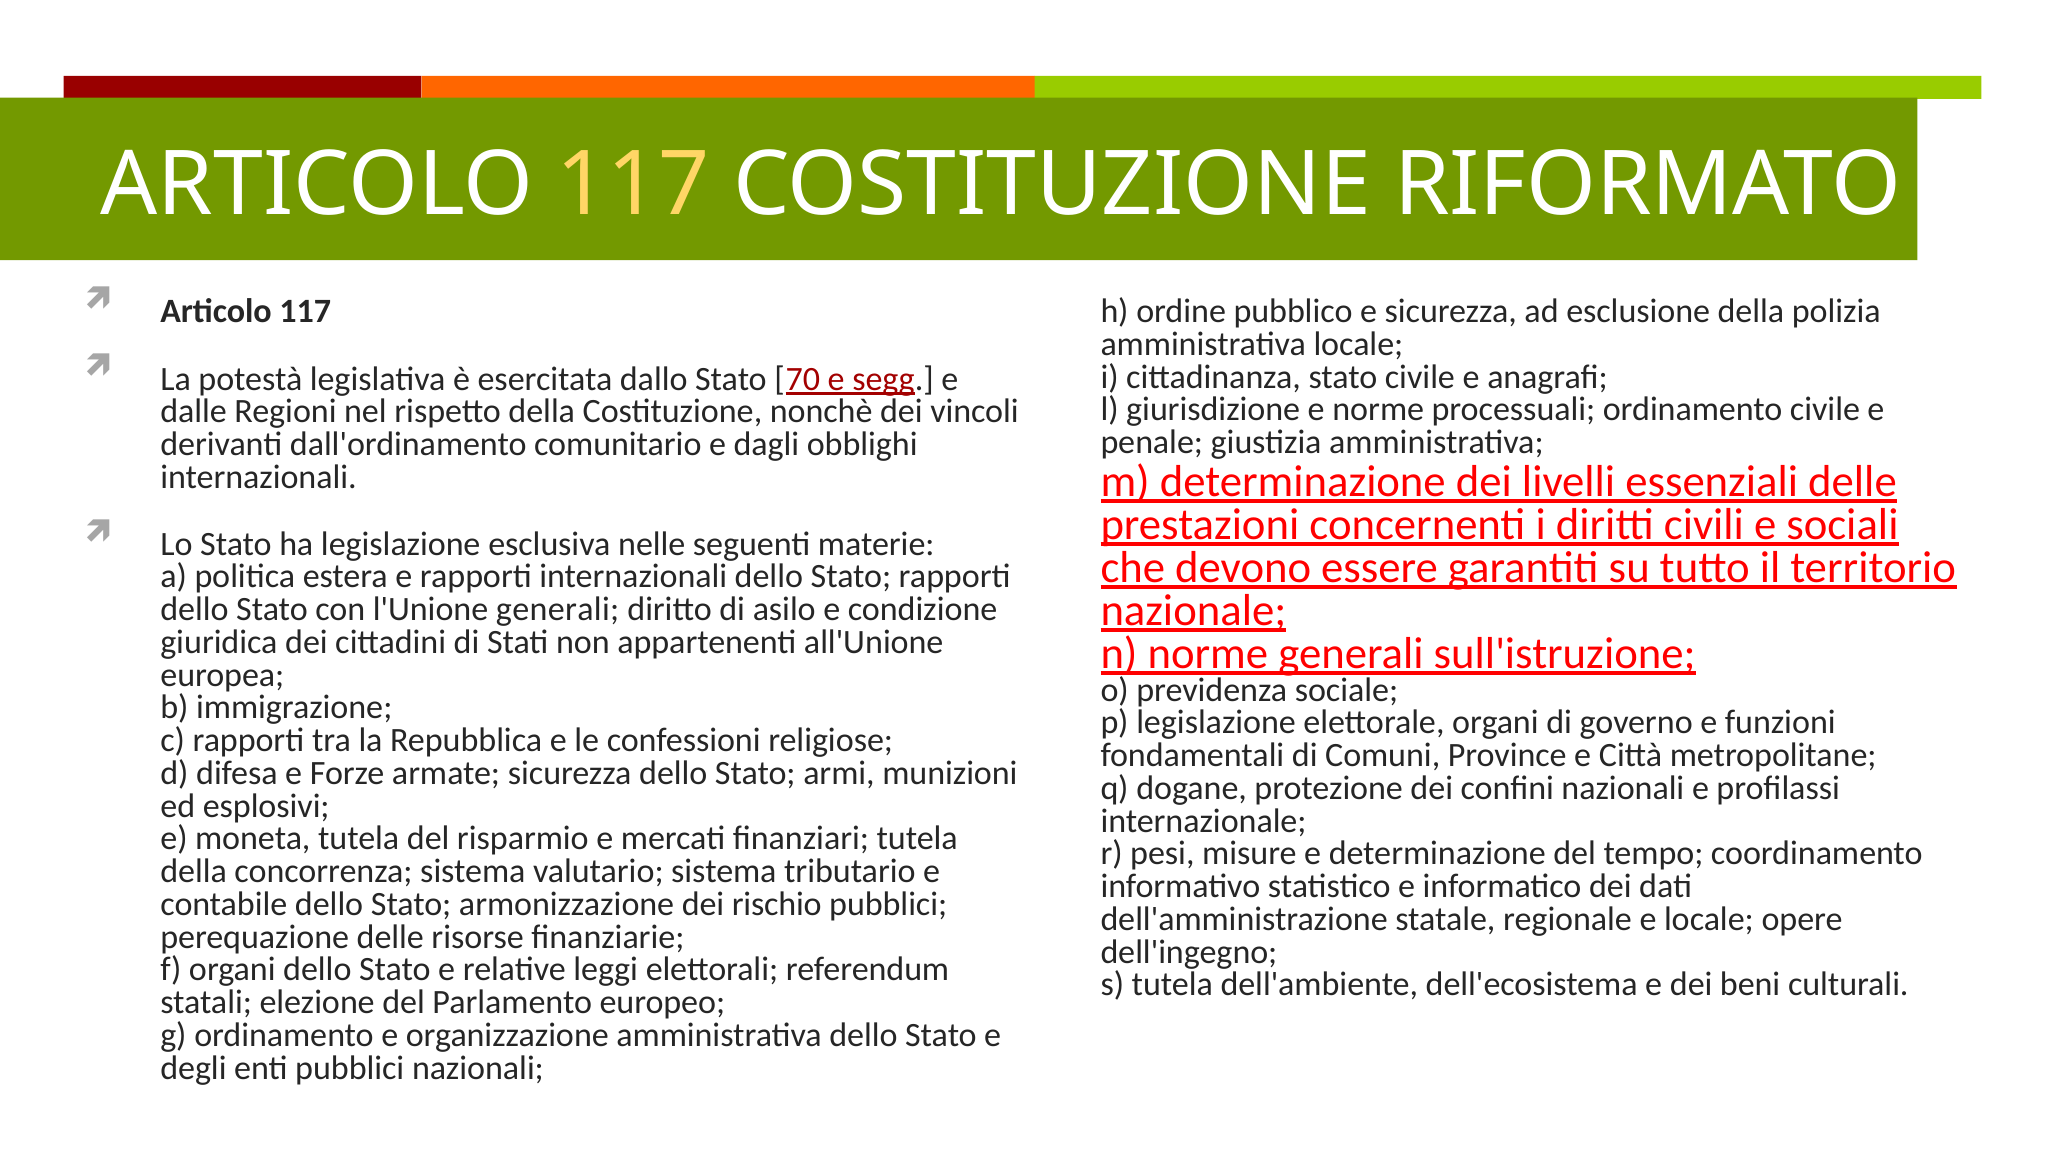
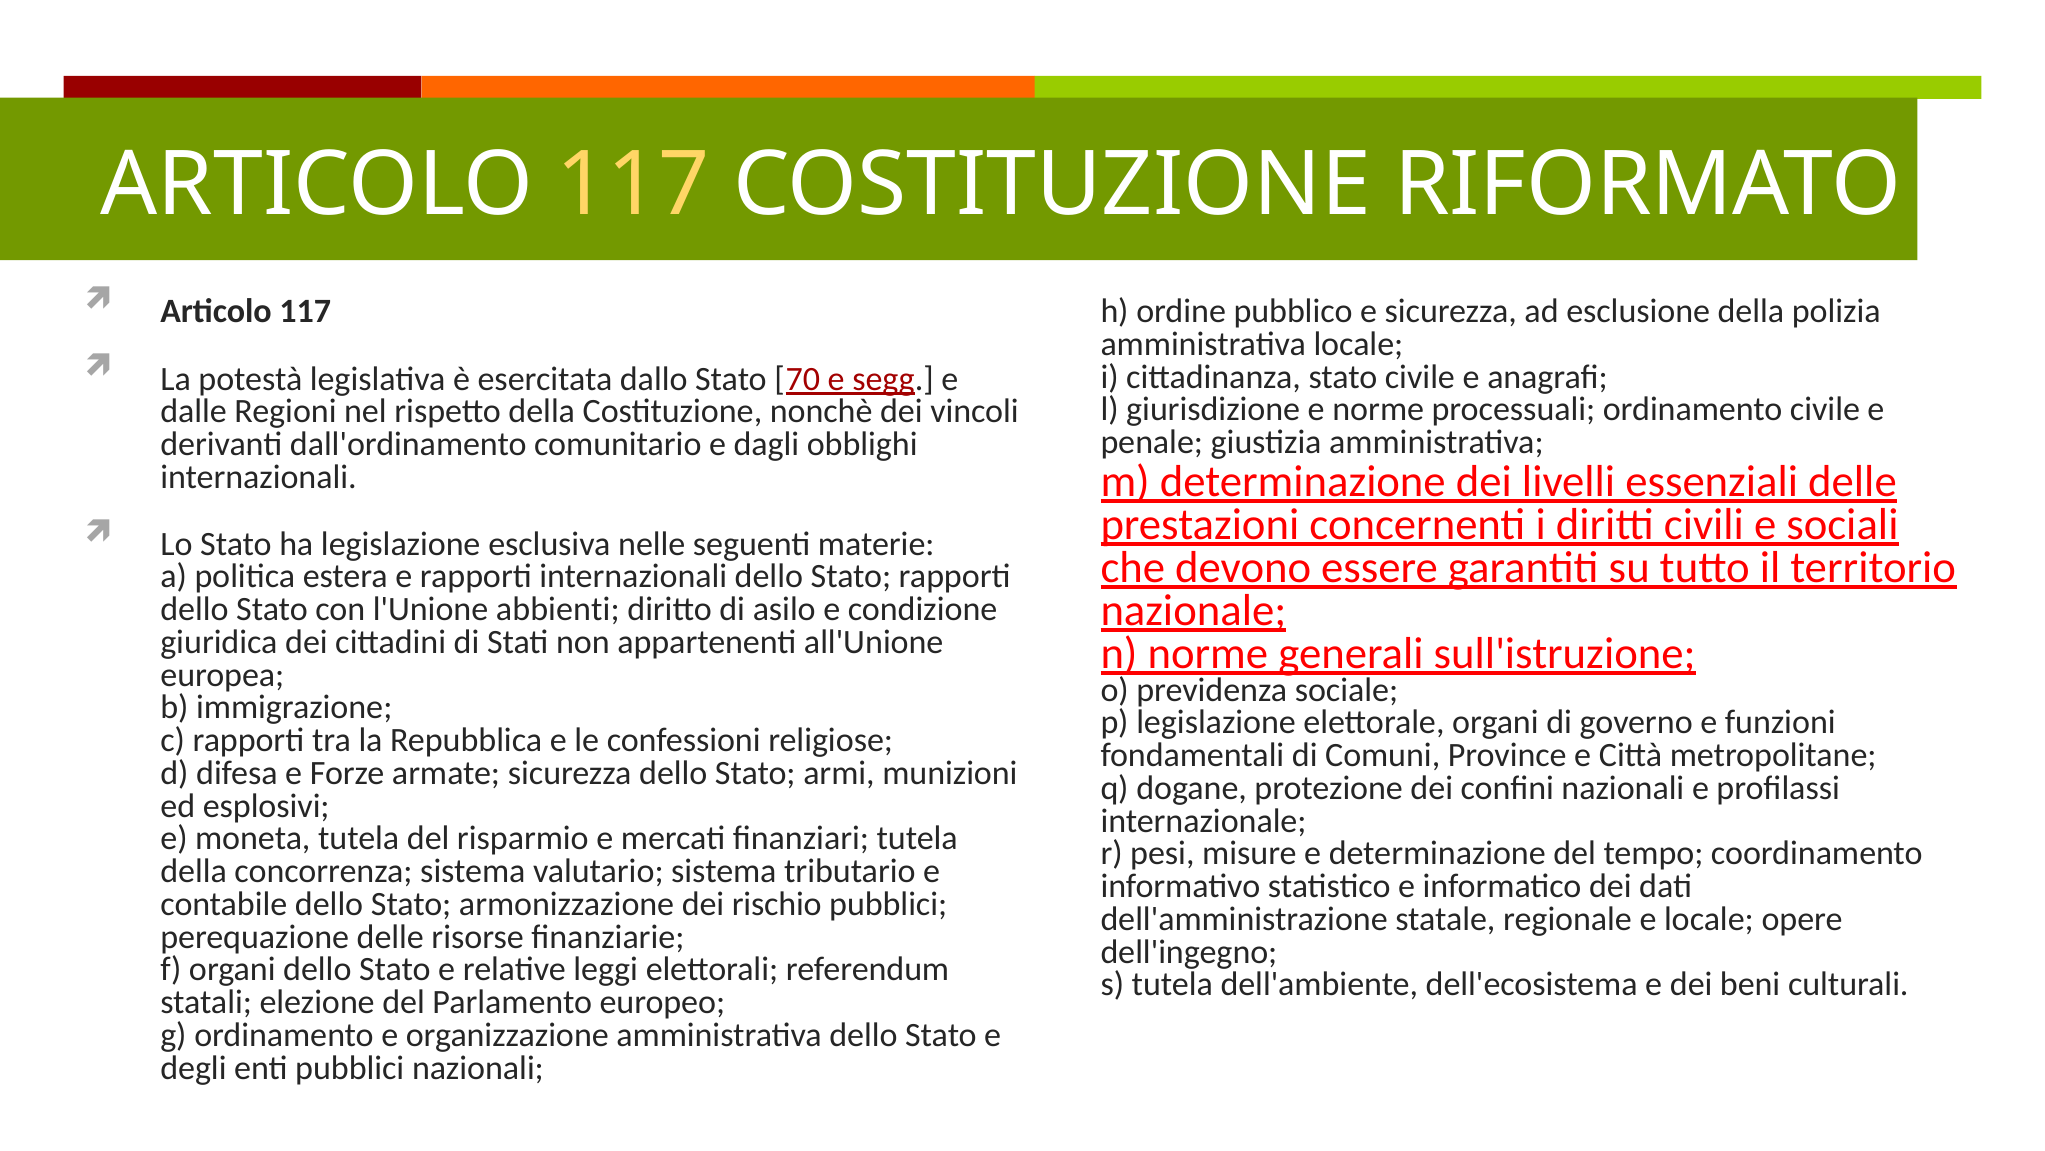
l'Unione generali: generali -> abbienti (558, 609)
